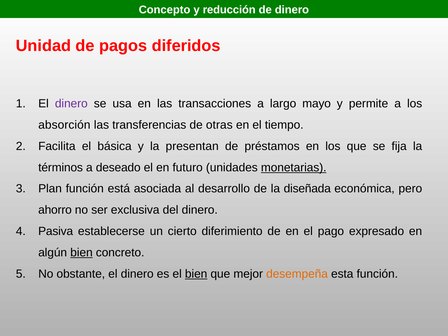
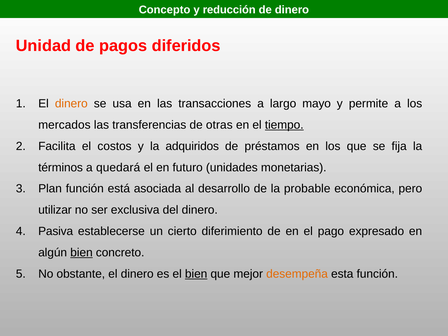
dinero colour: purple -> orange (71, 104)
absorción: absorción -> mercados (64, 125)
tiempo underline: none -> present (284, 125)
básica: básica -> costos (115, 146)
presentan: presentan -> adquiridos (192, 146)
deseado: deseado -> quedará (118, 167)
monetarias underline: present -> none (294, 167)
diseñada: diseñada -> probable (307, 189)
ahorro: ahorro -> utilizar (55, 210)
